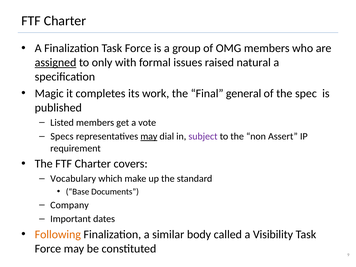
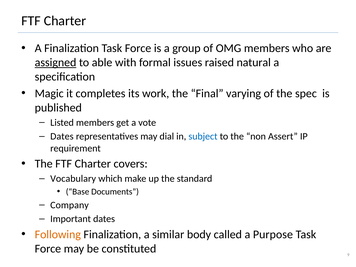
only: only -> able (102, 63)
general: general -> varying (244, 93)
Specs: Specs -> Dates (62, 136)
may underline: present -> none (149, 136)
subject colour: purple -> blue (203, 136)
Visibility: Visibility -> Purpose (273, 234)
